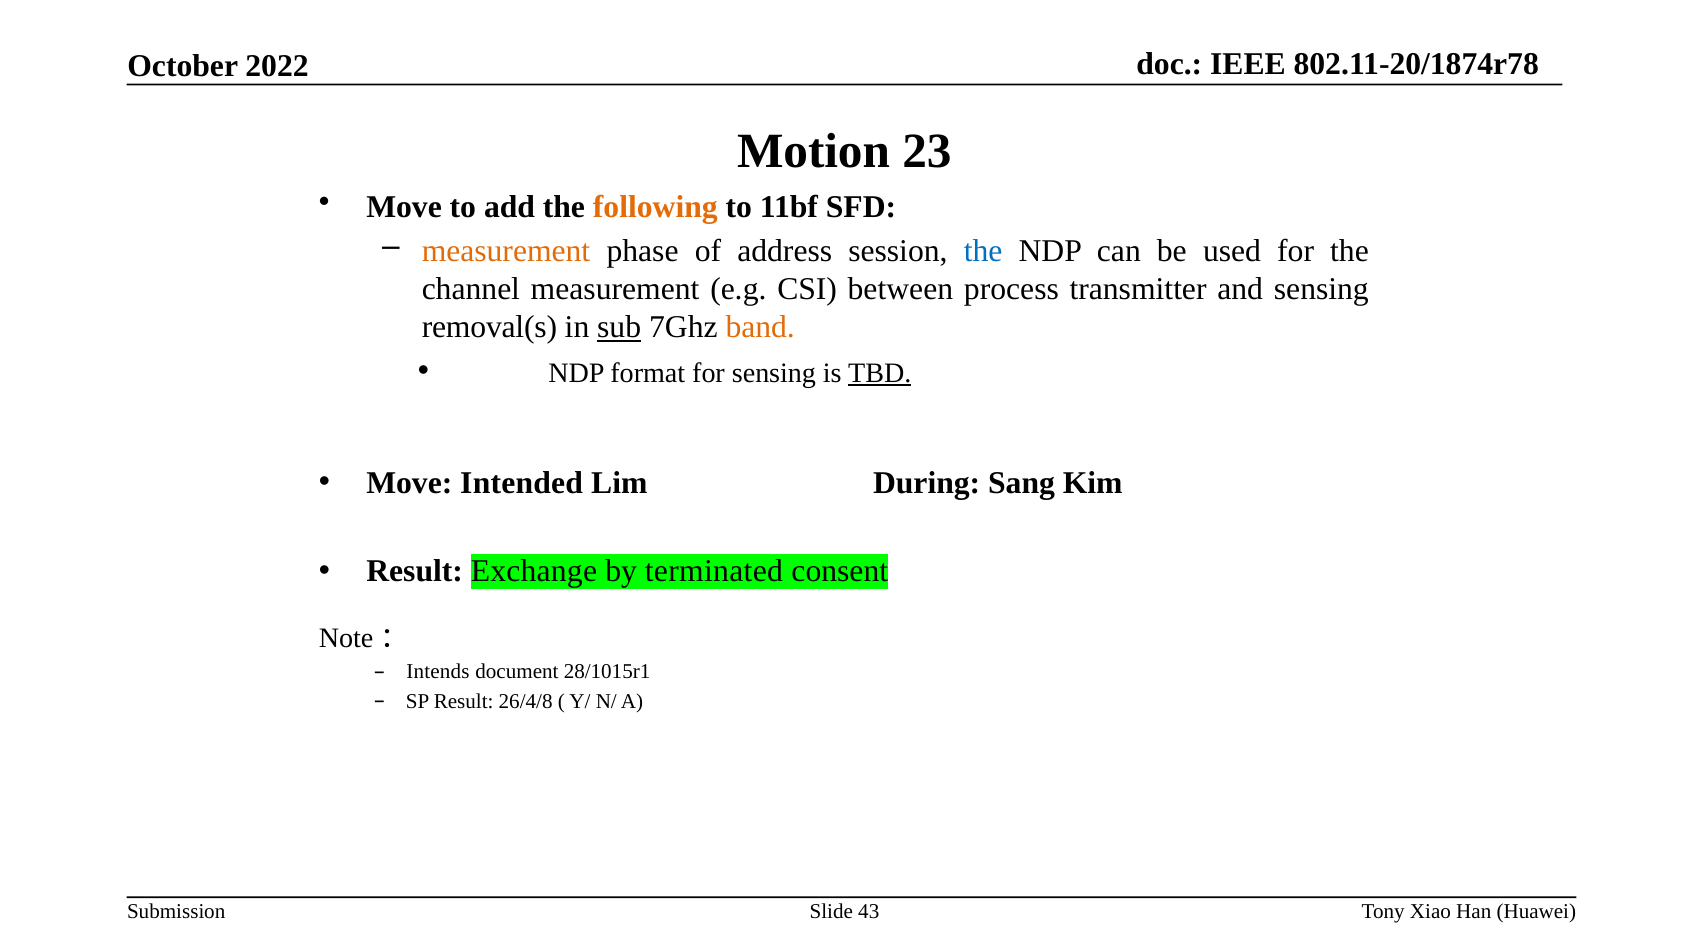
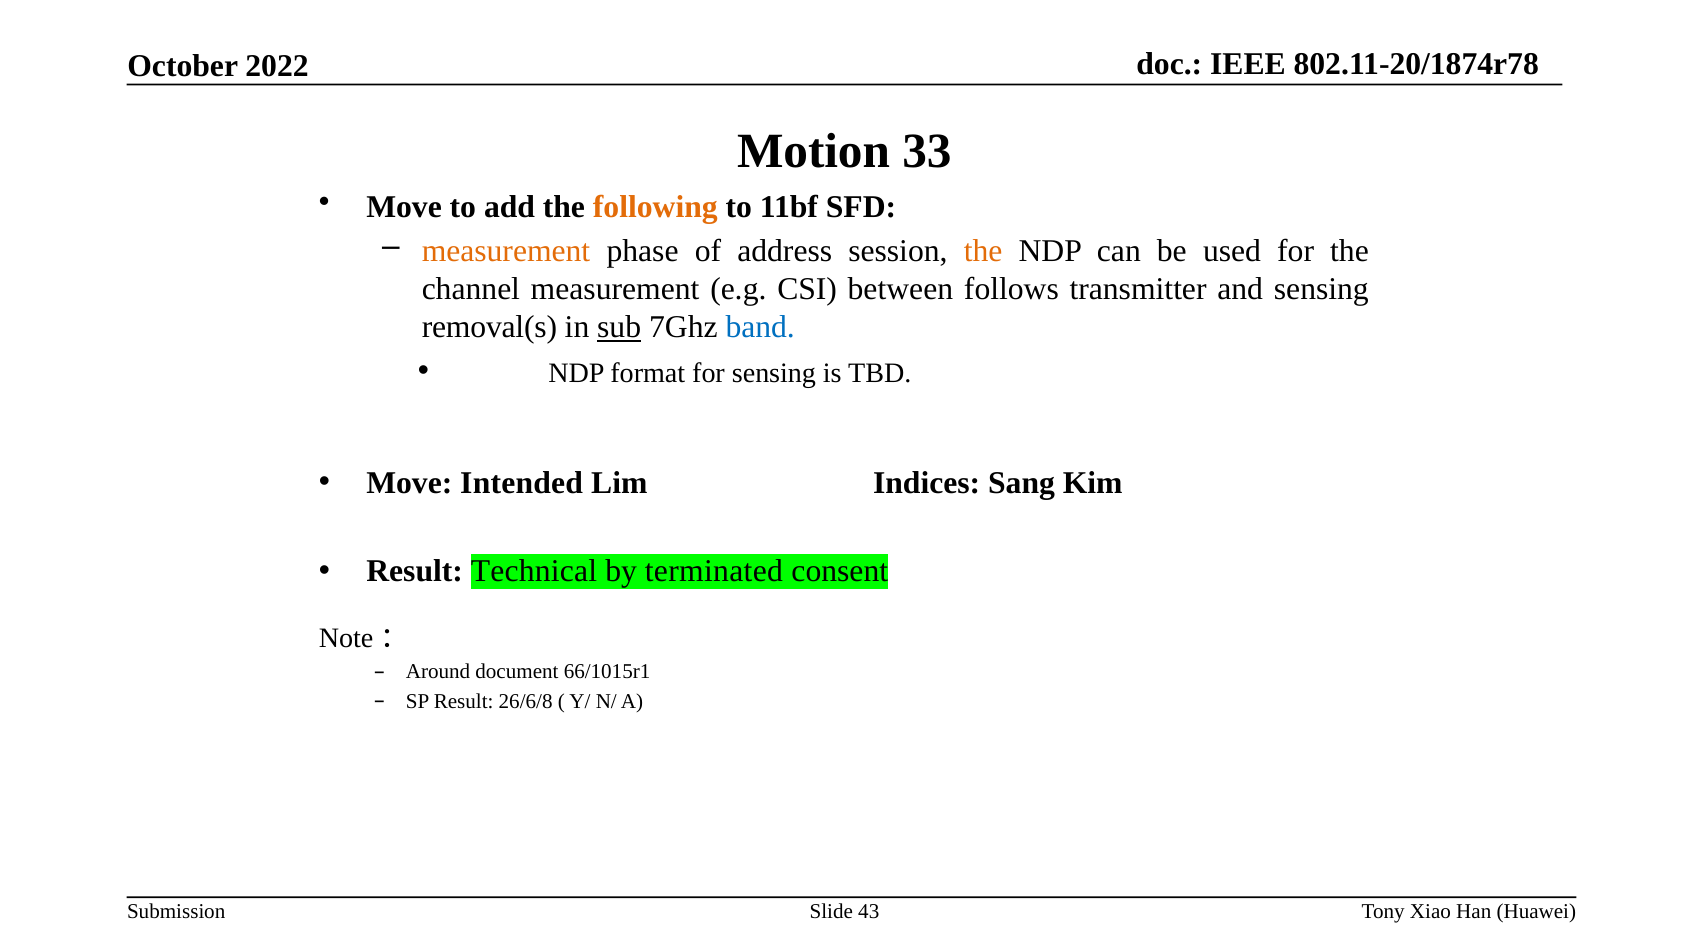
23: 23 -> 33 (927, 151)
the colour: blue -> orange (983, 251)
process: process -> follows (1011, 289)
band colour: orange -> blue (760, 327)
TBD underline: present -> none (880, 373)
During: During -> Indices (927, 483)
Exchange: Exchange -> Technical (534, 571)
Intends: Intends -> Around (438, 672)
28/1015r1: 28/1015r1 -> 66/1015r1 (607, 672)
26/4/8: 26/4/8 -> 26/6/8 (526, 701)
